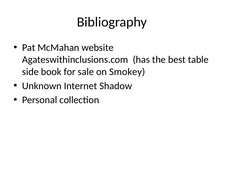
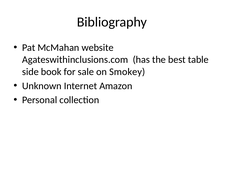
Shadow: Shadow -> Amazon (116, 86)
